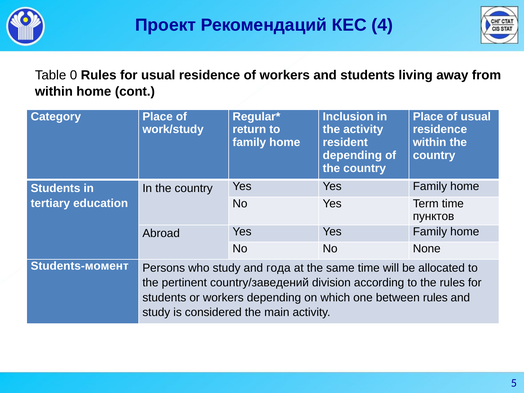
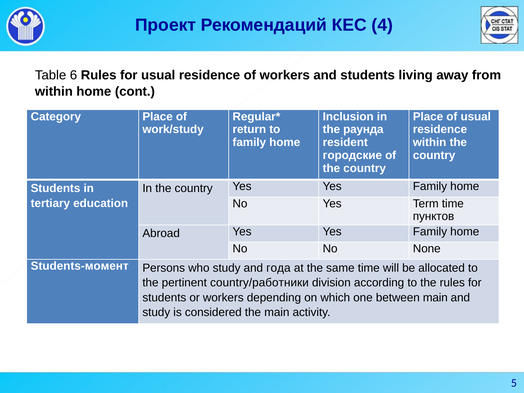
0: 0 -> 6 (74, 75)
the activity: activity -> раунда (363, 129)
depending: depending -> городские (352, 155)
country/заведений: country/заведений -> country/работники (259, 283)
between rules: rules -> main (435, 298)
